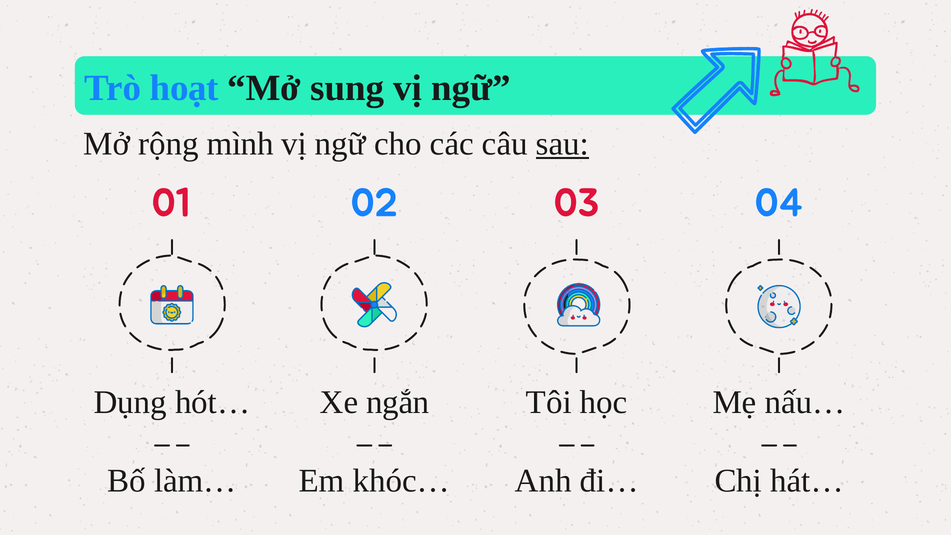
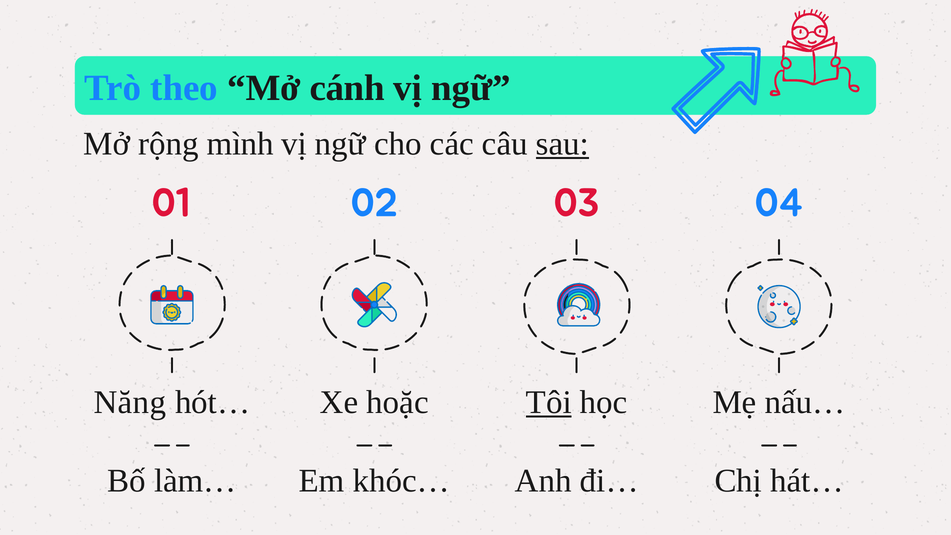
hoạt: hoạt -> theo (184, 88)
sung: sung -> cánh (347, 88)
Dụng: Dụng -> Năng (130, 402)
ngắn: ngắn -> hoặc (398, 402)
Tôi underline: none -> present (549, 402)
